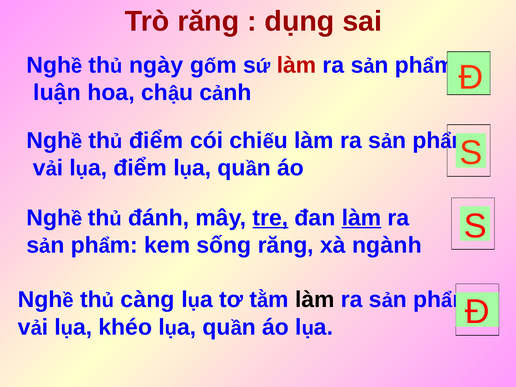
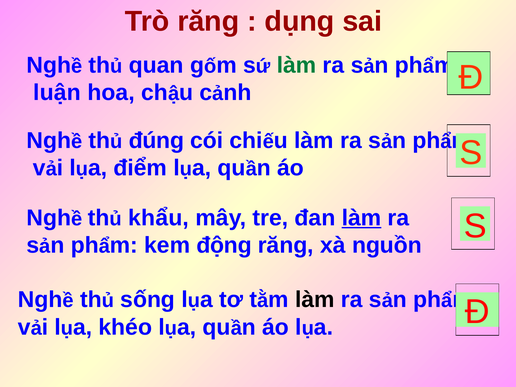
ngày: ngày -> quan (156, 65)
làm colour: red -> green (296, 65)
điểm: điểm -> đúng (156, 140)
đánh: đánh -> khẩu (159, 218)
tre underline: present -> none (270, 218)
sống: sống -> động (224, 245)
ngành: ngành -> nguồn (387, 245)
càng: càng -> sống (148, 300)
